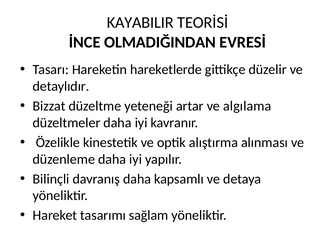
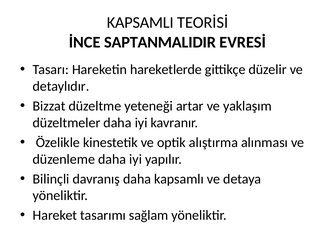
KAYABILIR: KAYABILIR -> KAPSAMLI (140, 23)
OLMADIĞINDAN: OLMADIĞINDAN -> SAPTANMALIDIR (160, 42)
algılama: algılama -> yaklaşım (247, 106)
